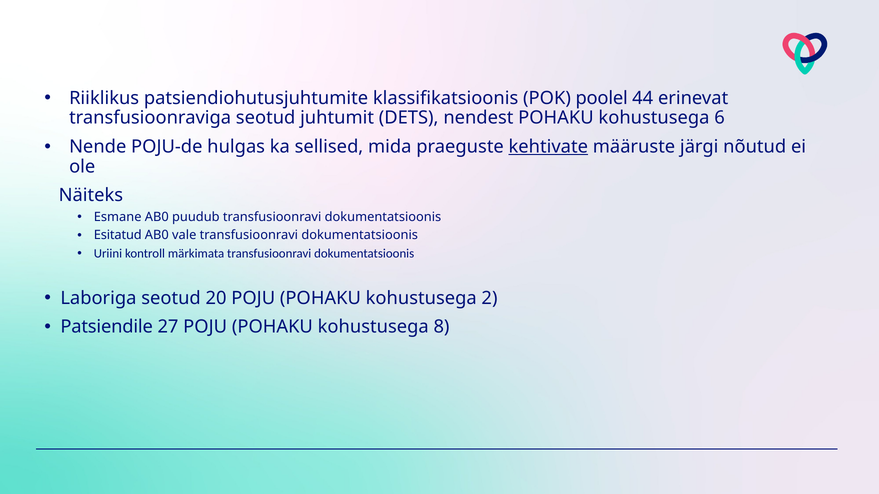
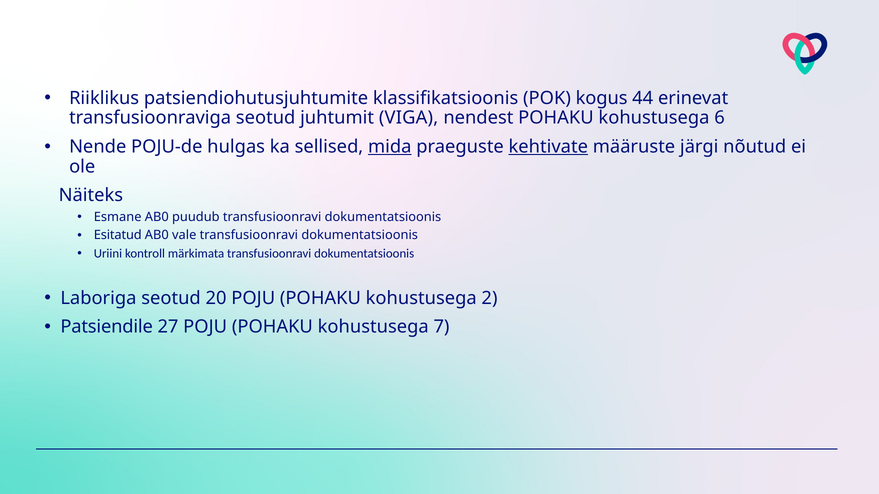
poolel: poolel -> kogus (602, 98)
DETS: DETS -> VIGA (409, 118)
mida underline: none -> present (390, 147)
8: 8 -> 7 (441, 327)
